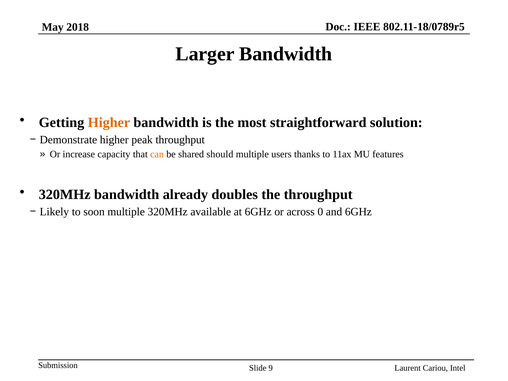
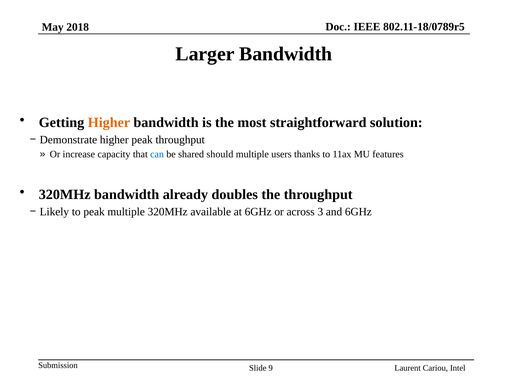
can colour: orange -> blue (157, 154)
to soon: soon -> peak (94, 212)
0: 0 -> 3 (320, 212)
